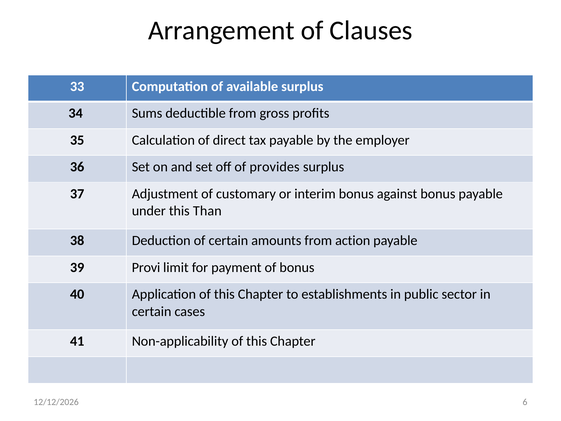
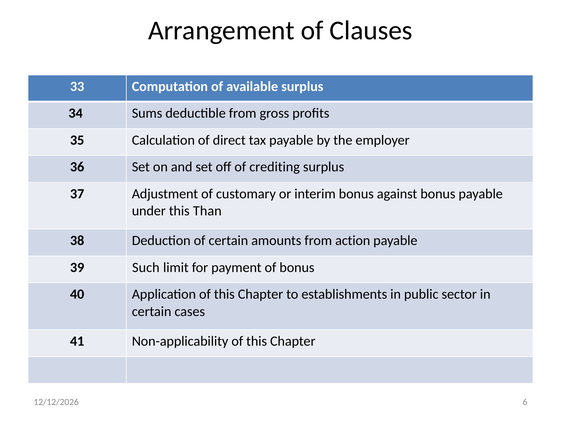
provides: provides -> crediting (275, 167)
Provi: Provi -> Such (146, 267)
